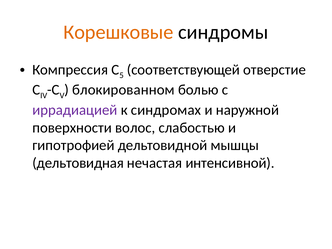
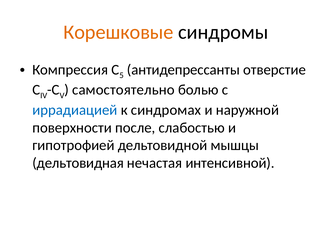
соответствующей: соответствующей -> антидепрессанты (183, 70)
блокированном: блокированном -> самостоятельно (123, 90)
иррадиацией colour: purple -> blue (75, 110)
волос: волос -> после (135, 128)
